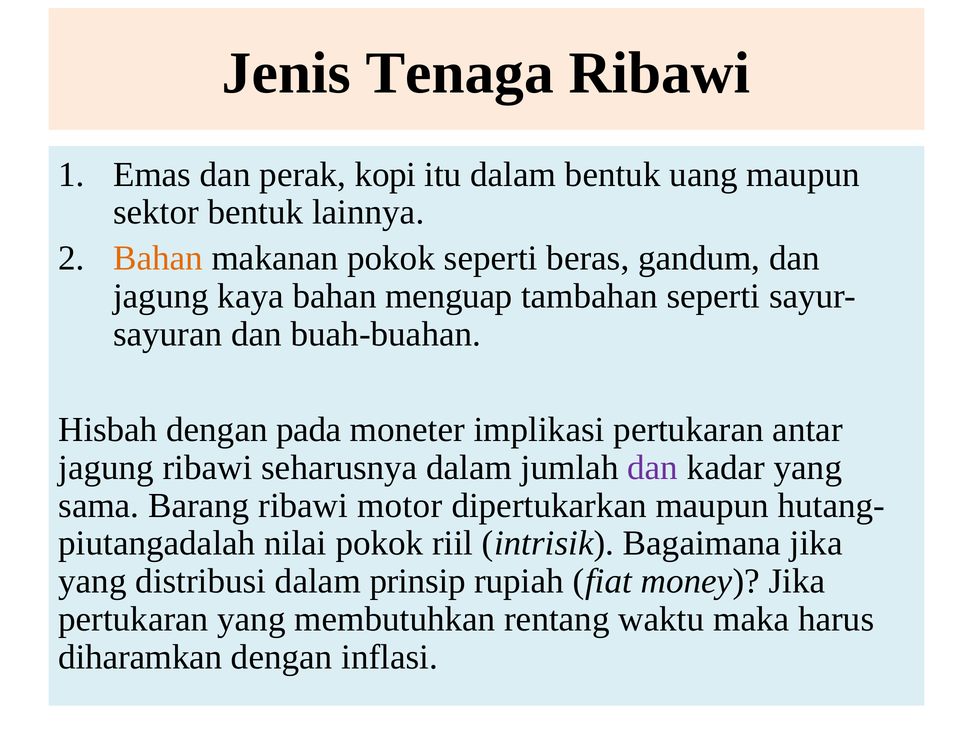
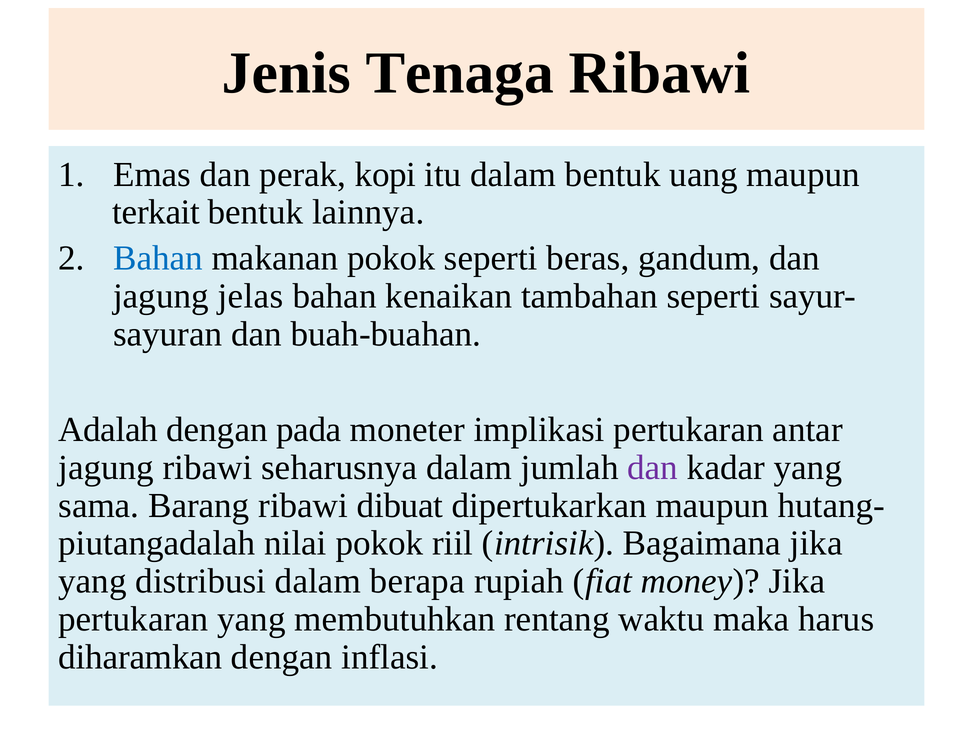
sektor: sektor -> terkait (156, 212)
Bahan colour: orange -> blue (158, 258)
kaya: kaya -> jelas (250, 296)
menguap: menguap -> kenaikan (449, 296)
Hisbah: Hisbah -> Adalah (108, 429)
motor: motor -> dibuat (400, 505)
prinsip: prinsip -> berapa (417, 581)
